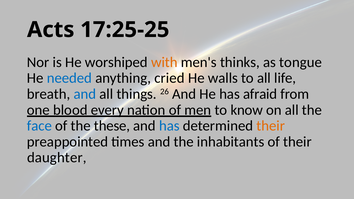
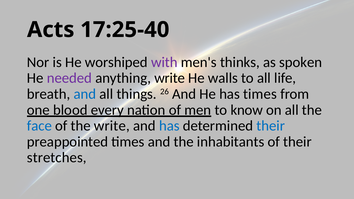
17:25-25: 17:25-25 -> 17:25-40 (125, 30)
with colour: orange -> purple (164, 62)
tongue: tongue -> spoken (301, 62)
needed colour: blue -> purple (69, 78)
anything cried: cried -> write (170, 78)
has afraid: afraid -> times (260, 94)
the these: these -> write (112, 126)
their colour: orange -> blue (271, 126)
daughter: daughter -> stretches (57, 158)
